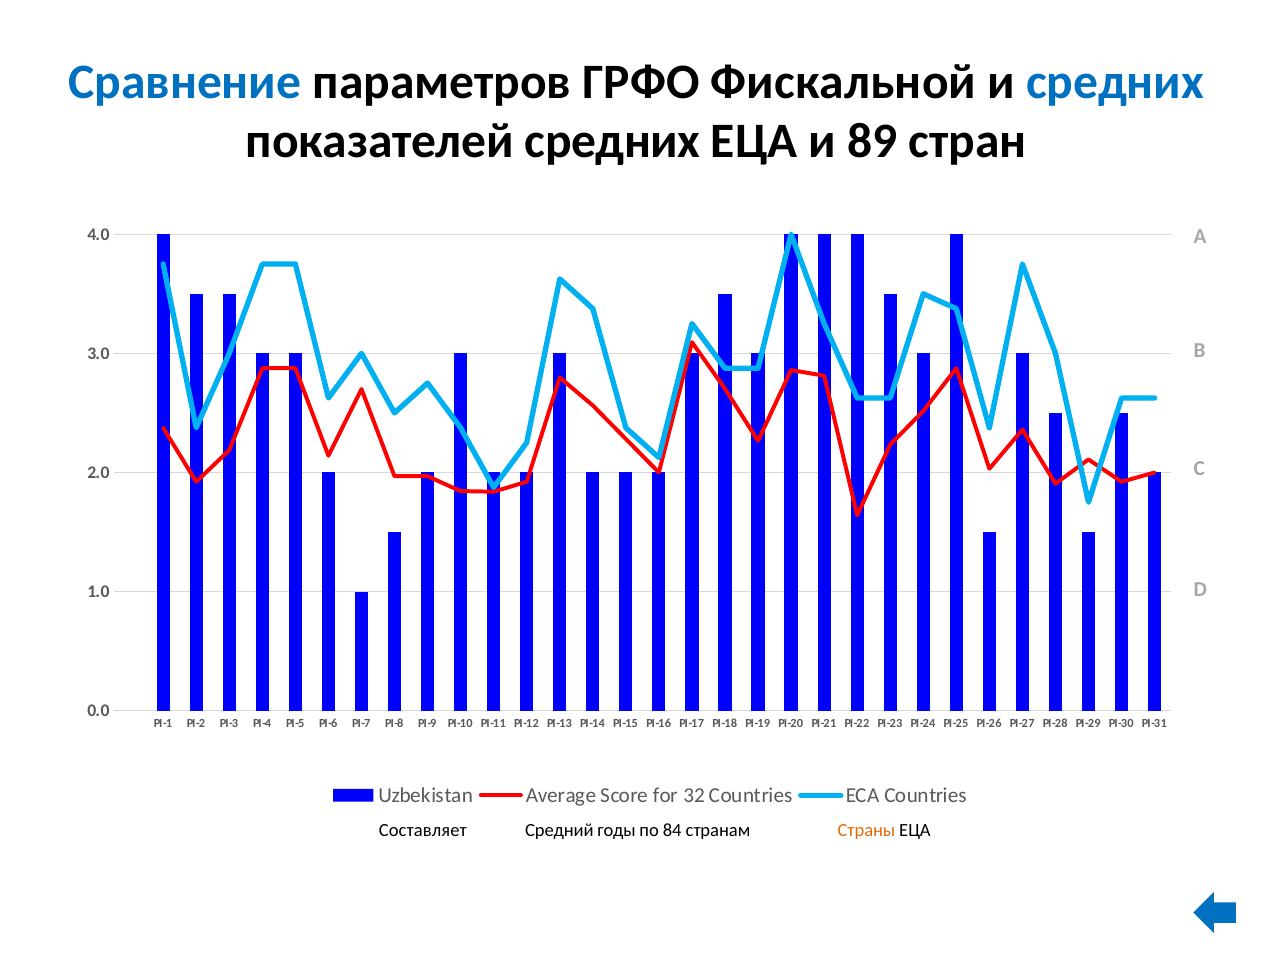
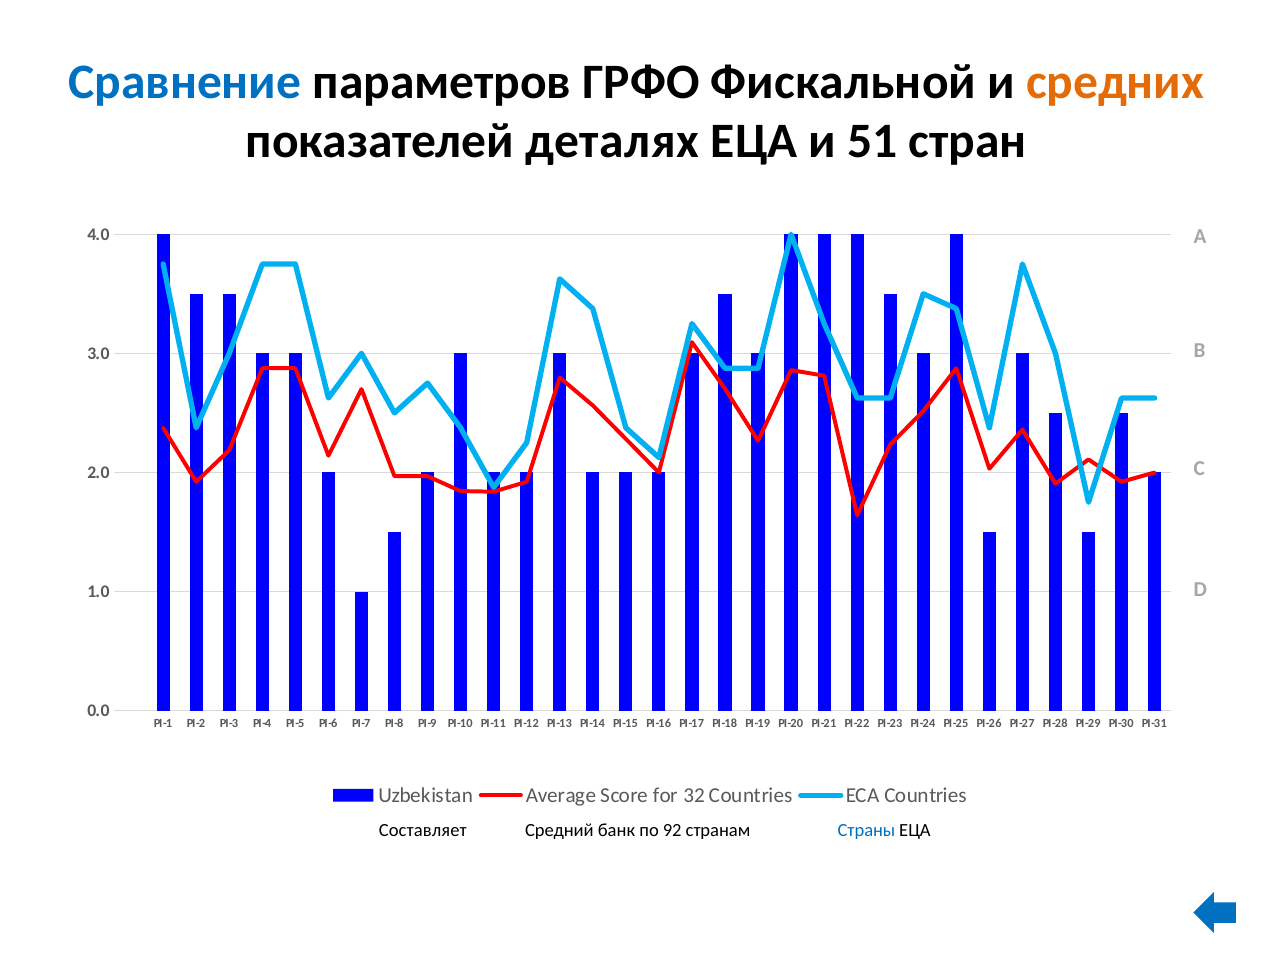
средних colour: blue -> orange (1115, 82)
показателей средних: средних -> деталях (612, 141)
89: 89 -> 51 (872, 141)
годы: годы -> банк (616, 831)
84: 84 -> 92 (672, 831)
Страны colour: orange -> blue (866, 831)
